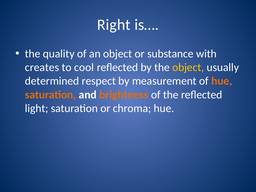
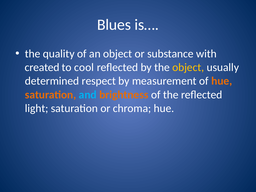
Right: Right -> Blues (114, 25)
creates: creates -> created (42, 67)
and colour: white -> light blue (88, 95)
